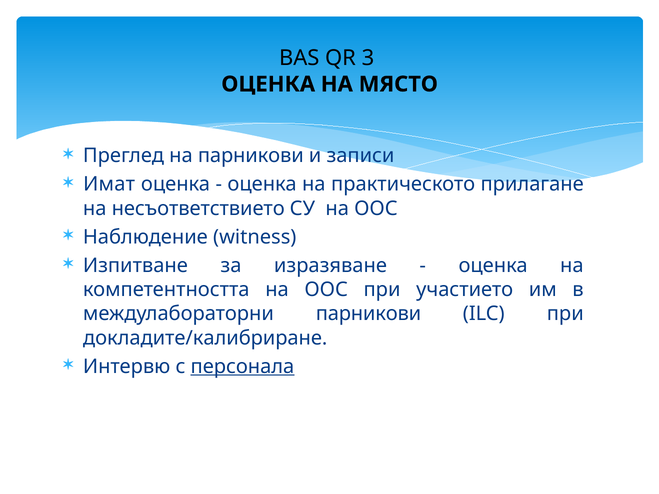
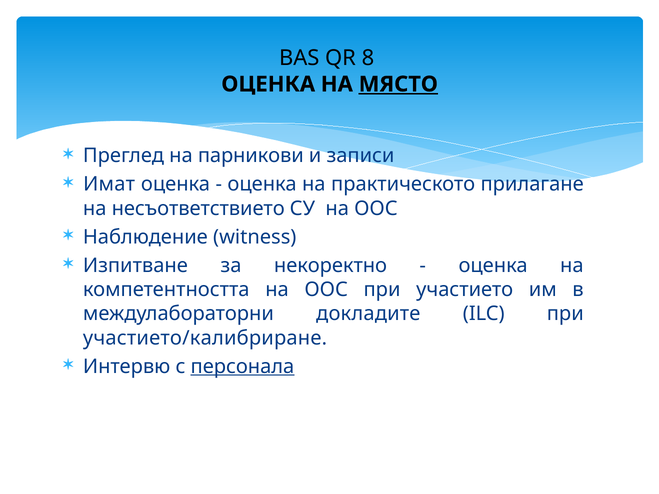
3: 3 -> 8 (368, 58)
МЯСТО underline: none -> present (398, 84)
изразяване: изразяване -> некоректно (331, 266)
междулабораторни парникови: парникови -> докладите (368, 314)
докладите/калибриране: докладите/калибриране -> участието/калибриране (205, 338)
